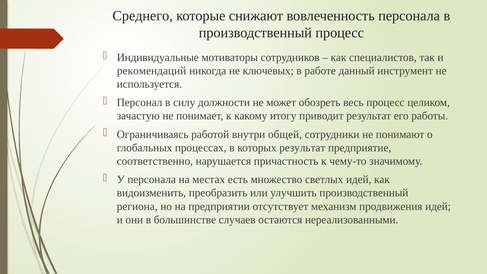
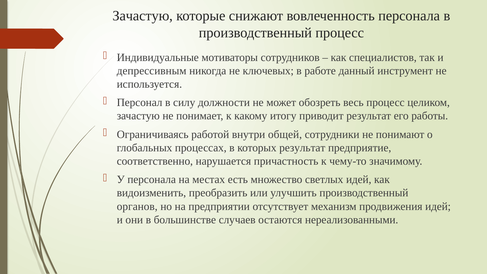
Среднего: Среднего -> Зачастую (143, 16)
рекомендаций: рекомендаций -> депрессивным (152, 71)
региона: региона -> органов (137, 206)
